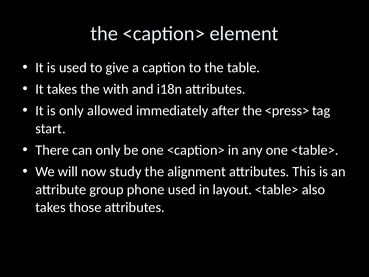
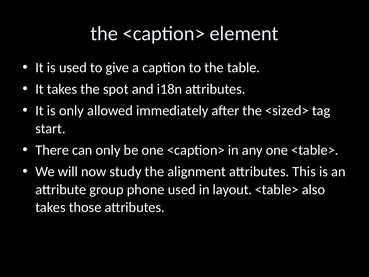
with: with -> spot (116, 89)
<press>: <press> -> <sized> (287, 111)
